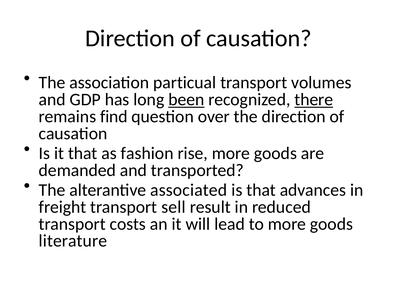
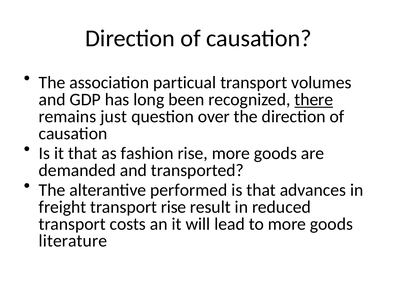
been underline: present -> none (186, 100)
find: find -> just (114, 116)
associated: associated -> performed (189, 190)
transport sell: sell -> rise (174, 207)
